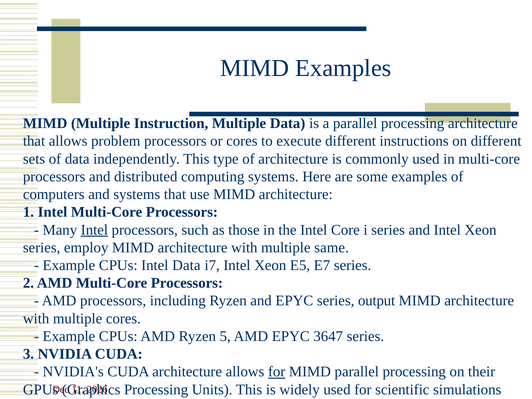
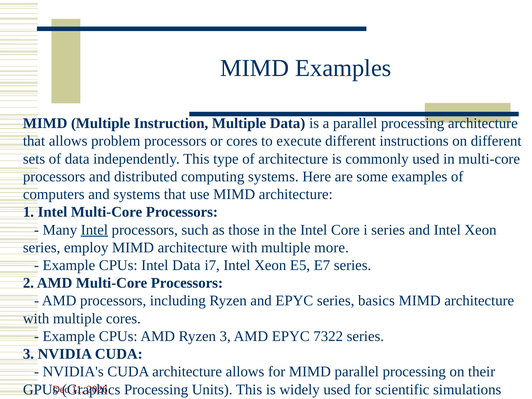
same: same -> more (332, 248)
output: output -> basics (376, 301)
Ryzen 5: 5 -> 3 (225, 336)
3647: 3647 -> 7322 (328, 336)
for underline: present -> none (277, 372)
